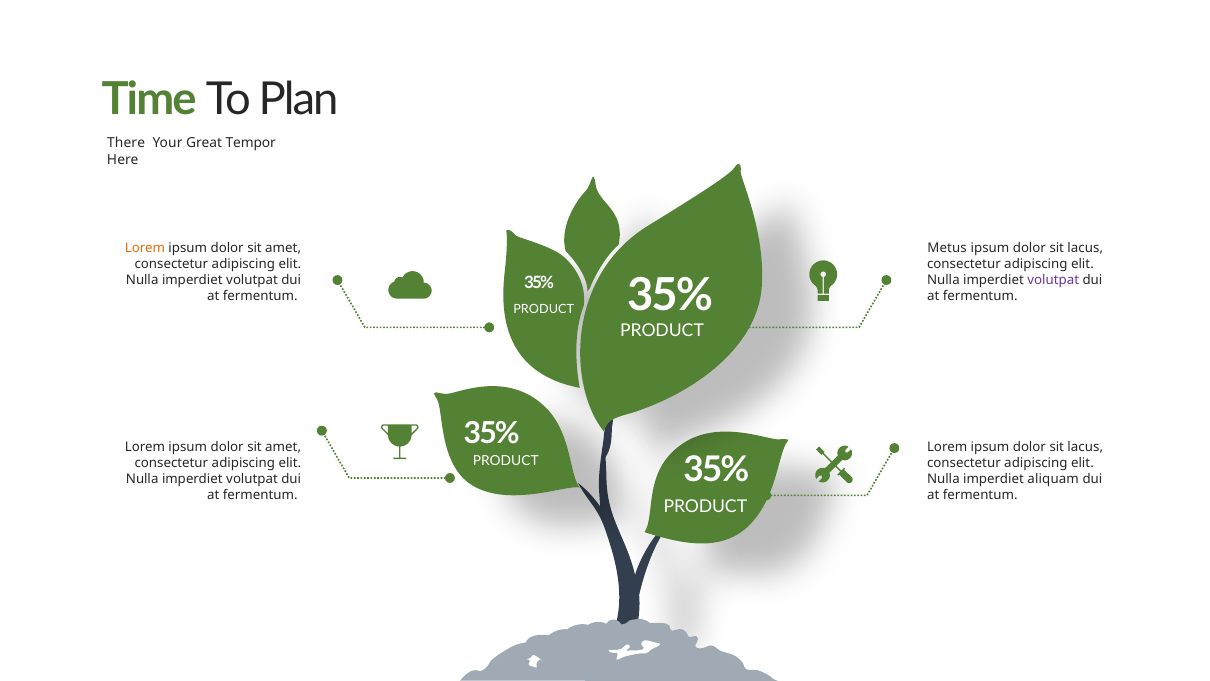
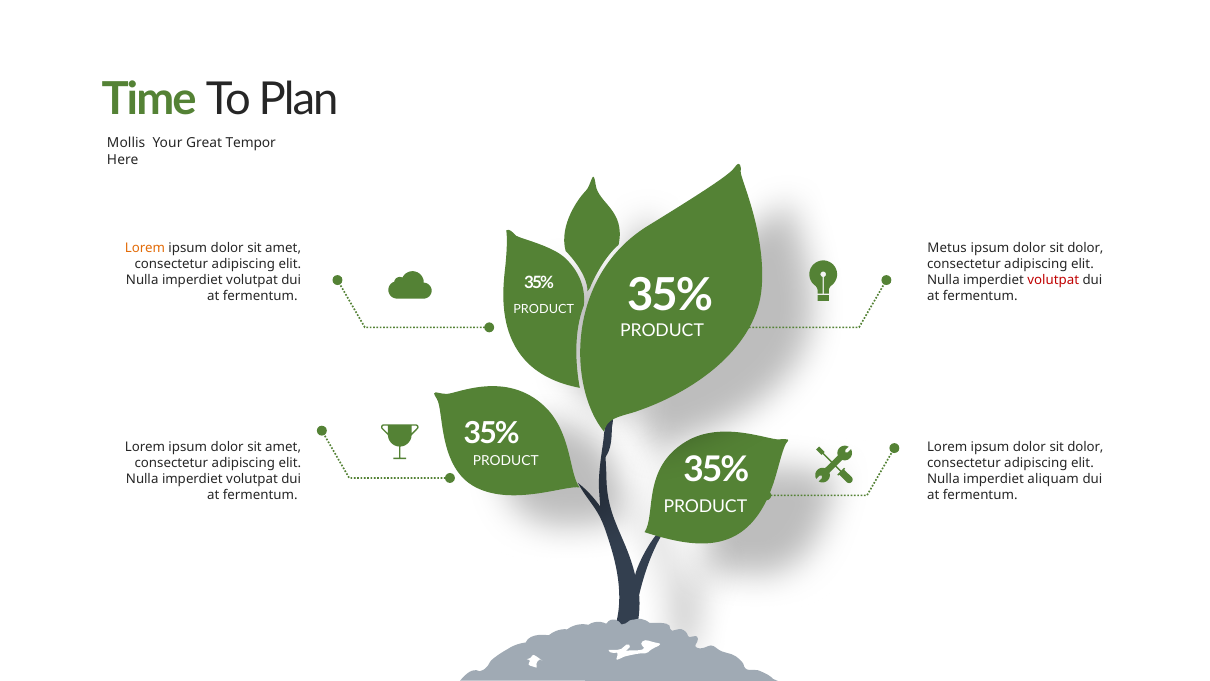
There: There -> Mollis (126, 143)
lacus: lacus -> dolor (1085, 248)
volutpat colour: purple -> red (1053, 280)
lacus: lacus -> dolor (1085, 447)
